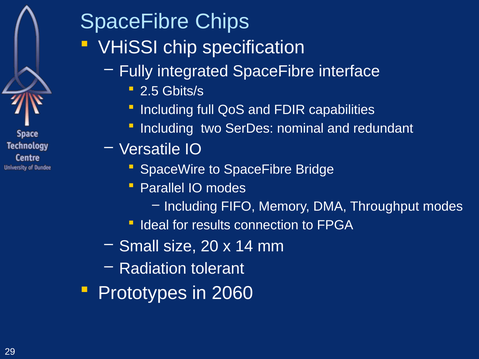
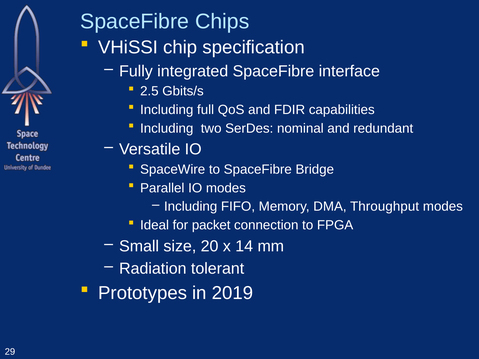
results: results -> packet (211, 225)
2060: 2060 -> 2019 (232, 293)
